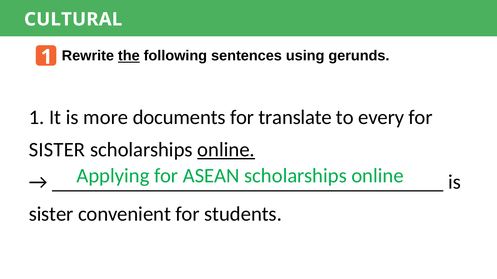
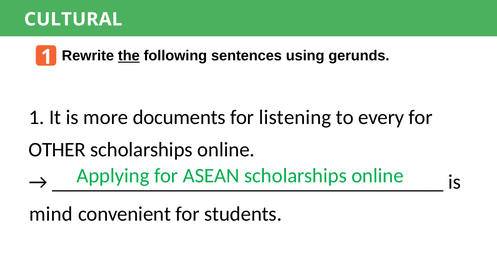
translate: translate -> listening (295, 118)
SISTER: SISTER -> OTHER (57, 150)
online underline: present -> none (226, 150)
sister: sister -> mind (51, 215)
